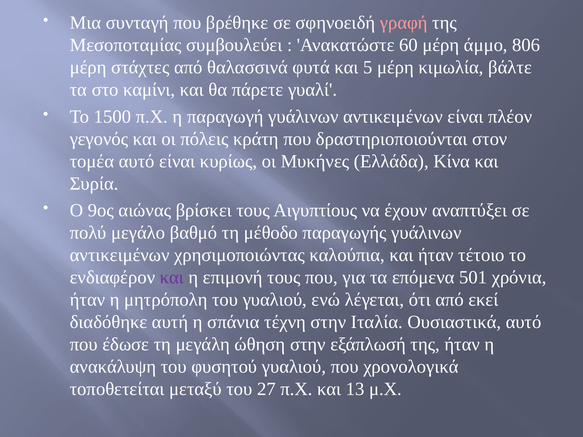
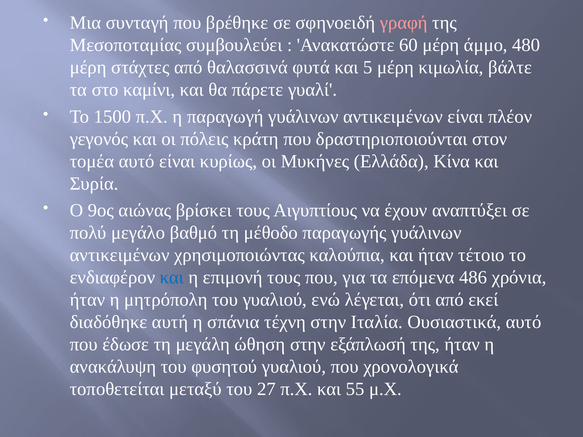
806: 806 -> 480 (526, 45)
και colour: purple -> blue (172, 278)
501: 501 -> 486 (473, 278)
13: 13 -> 55 (355, 389)
